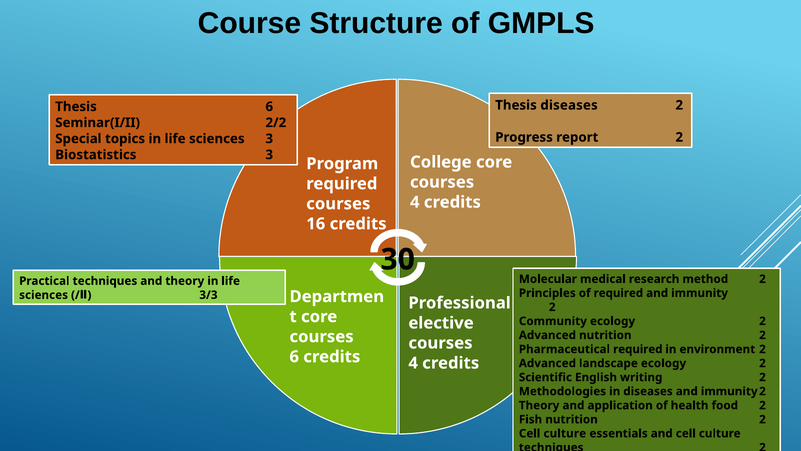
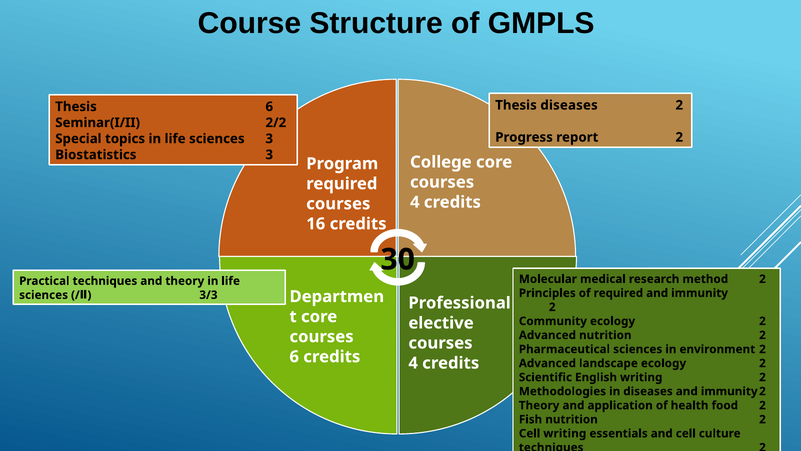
Pharmaceutical required: required -> sciences (638, 349)
culture: culture -> writing (565, 433)
